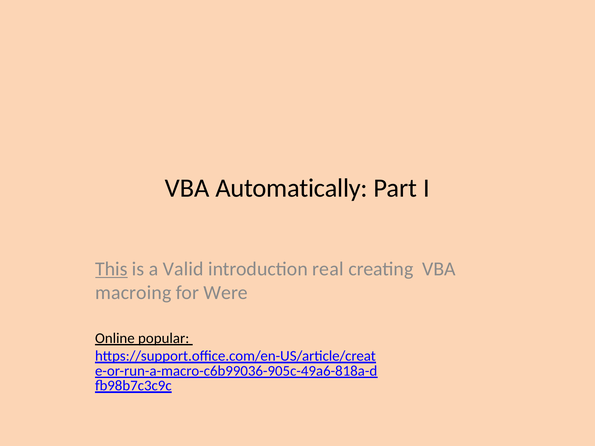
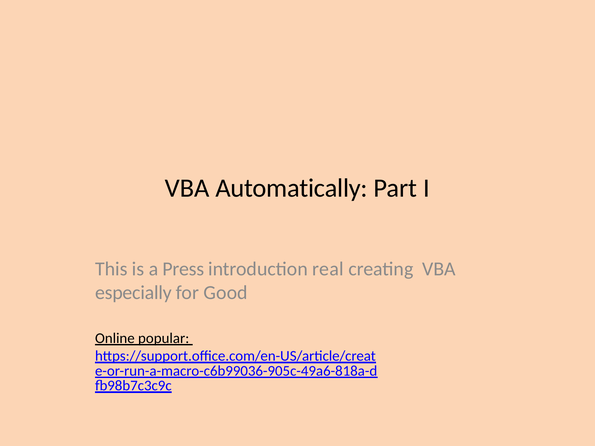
This underline: present -> none (111, 269)
Valid: Valid -> Press (183, 269)
macroing: macroing -> especially (133, 293)
Were: Were -> Good (226, 293)
